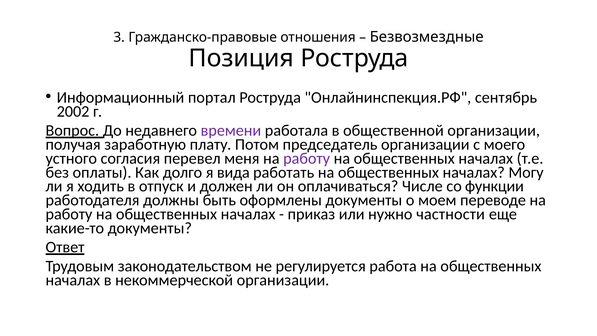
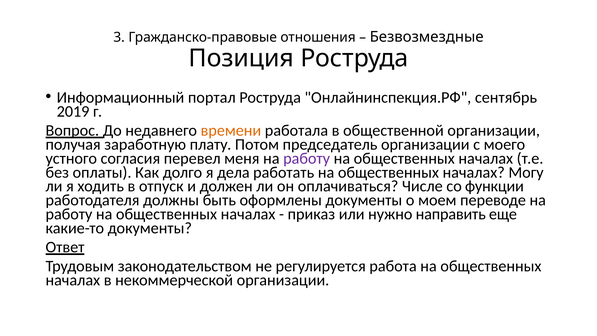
2002: 2002 -> 2019 (73, 111)
времени colour: purple -> orange (231, 130)
вида: вида -> дела (233, 172)
частности: частности -> направить (451, 214)
